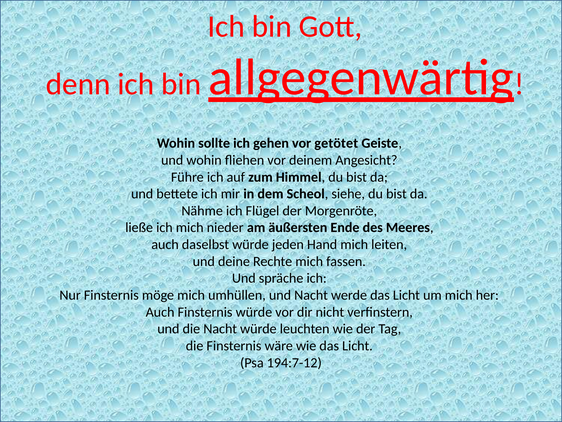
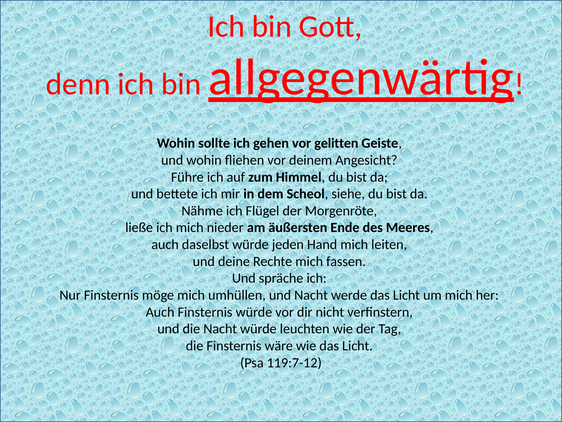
getötet: getötet -> gelitten (336, 143)
194:7-12: 194:7-12 -> 119:7-12 (294, 362)
